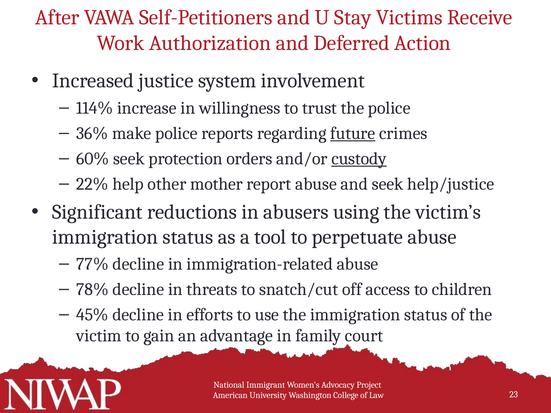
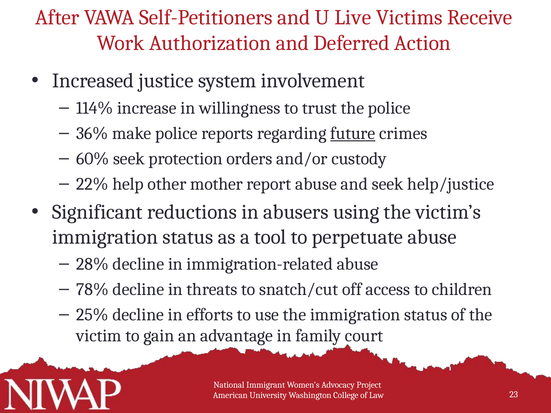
Stay: Stay -> Live (353, 18)
custody underline: present -> none (359, 159)
77%: 77% -> 28% (92, 264)
45%: 45% -> 25% (92, 315)
